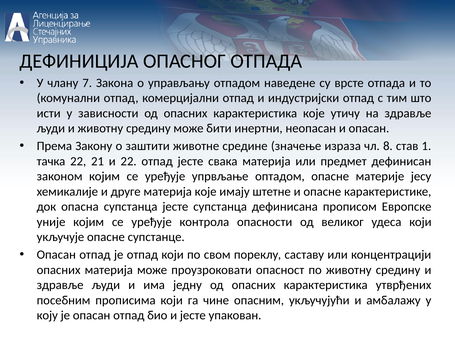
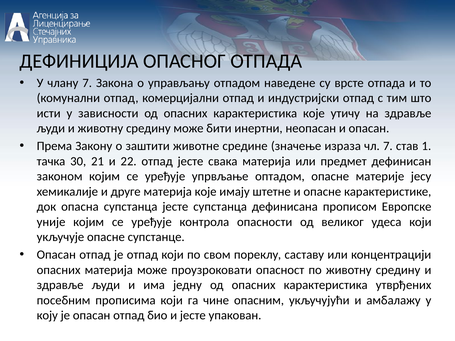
чл 8: 8 -> 7 (388, 146)
тачка 22: 22 -> 30 (78, 161)
